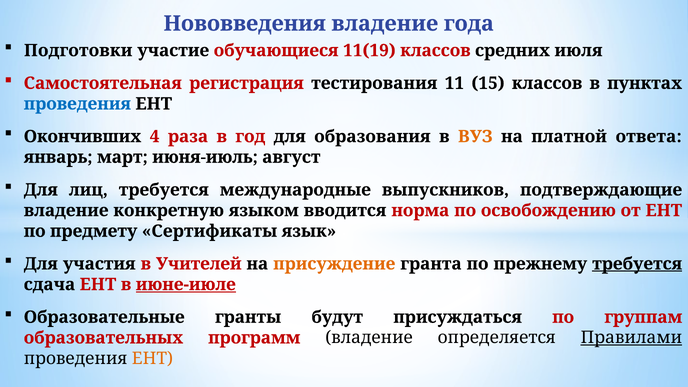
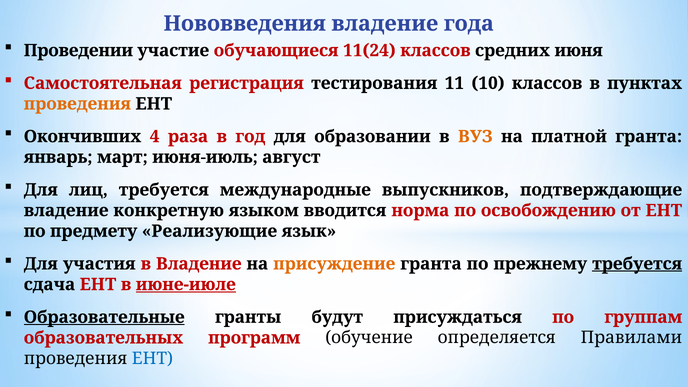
Подготовки: Подготовки -> Проведении (78, 51)
11(19: 11(19 -> 11(24 (369, 51)
июля: июля -> июня (579, 51)
15: 15 -> 10 (488, 83)
проведения colour: blue -> orange (77, 104)
образования: образования -> образовании (372, 137)
платной ответа: ответа -> гранта (649, 137)
Сертификаты: Сертификаты -> Реализующие (210, 231)
в Учителей: Учителей -> Владение (199, 264)
Образовательные underline: none -> present (104, 317)
программ владение: владение -> обучение (369, 338)
Правилами underline: present -> none (631, 338)
ЕНТ colour: orange -> blue (152, 358)
